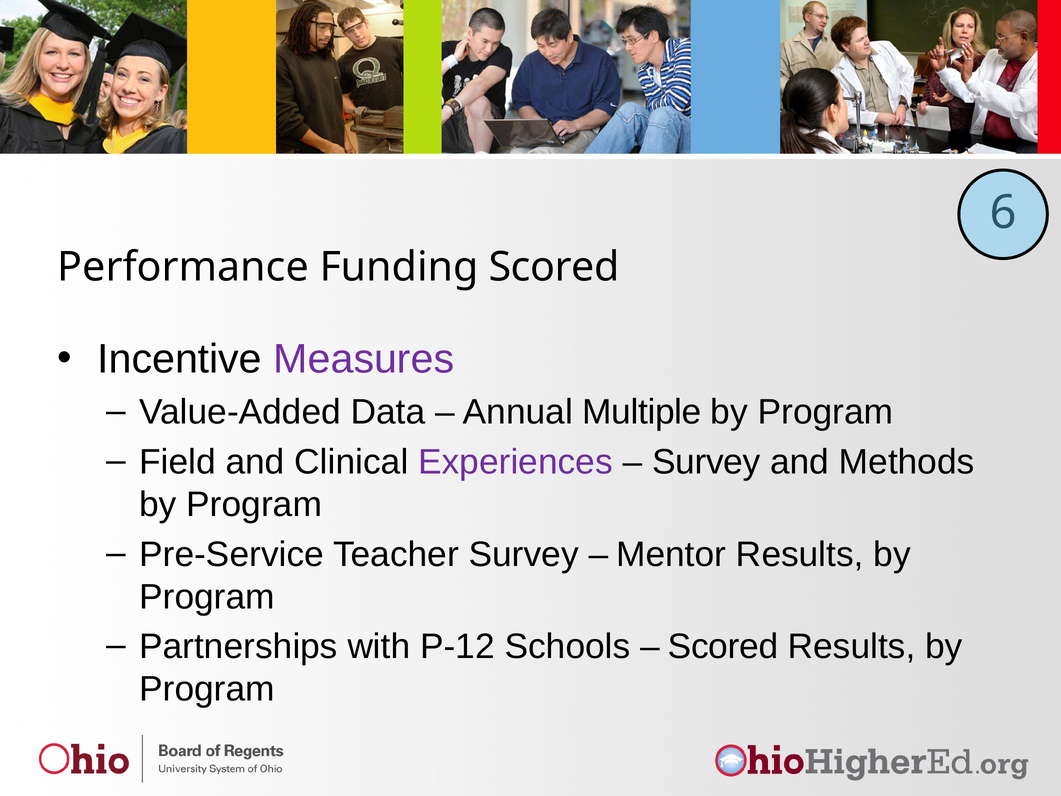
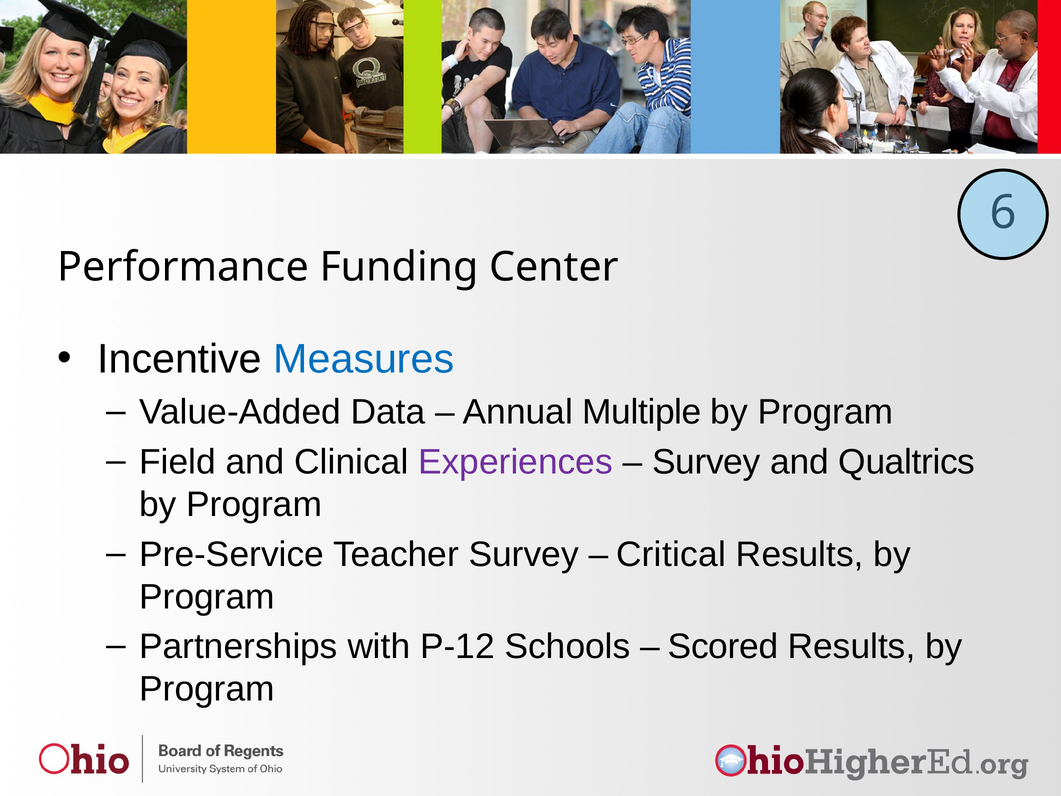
Funding Scored: Scored -> Center (554, 267)
Measures colour: purple -> blue (364, 359)
Methods: Methods -> Qualtrics (907, 462)
Mentor: Mentor -> Critical (671, 554)
